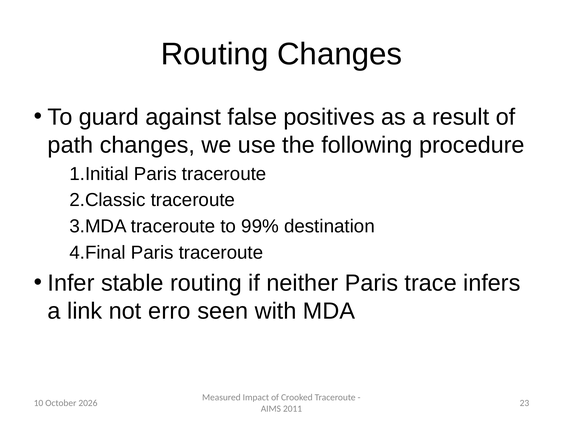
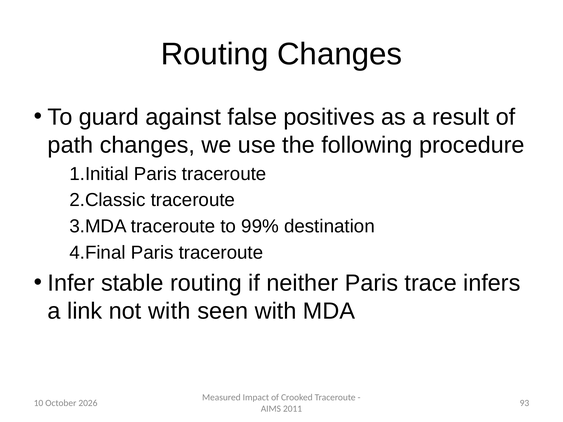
not erro: erro -> with (169, 311)
23: 23 -> 93 (524, 403)
